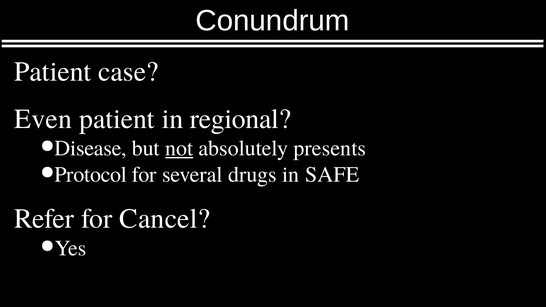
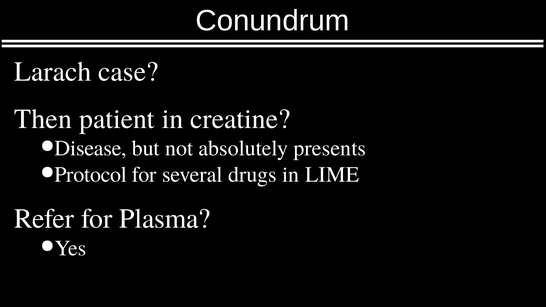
Patient: Patient -> Larach (53, 72)
Even: Even -> Then (43, 119)
regional: regional -> creatine (240, 119)
not underline: present -> none (179, 148)
SAFE: SAFE -> LIME (332, 175)
Cancel: Cancel -> Plasma (165, 219)
